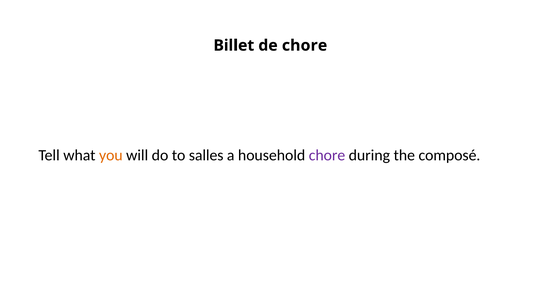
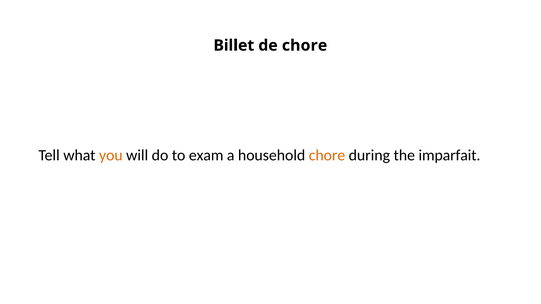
salles: salles -> exam (206, 155)
chore colour: purple -> orange (327, 155)
composé: composé -> imparfait (449, 155)
